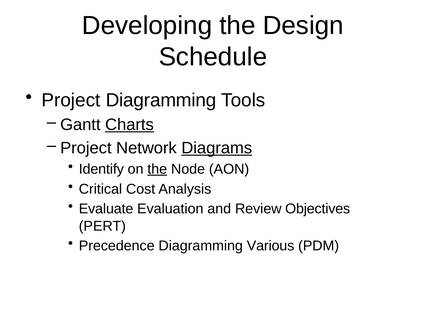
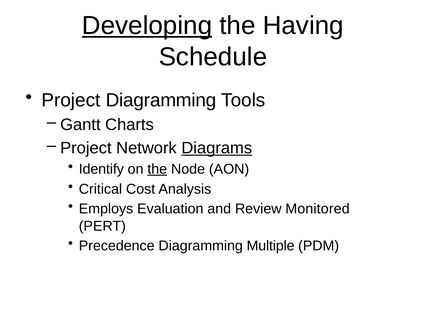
Developing underline: none -> present (147, 26)
Design: Design -> Having (303, 26)
Charts underline: present -> none (129, 124)
Evaluate: Evaluate -> Employs (106, 209)
Objectives: Objectives -> Monitored (318, 209)
Various: Various -> Multiple (271, 245)
